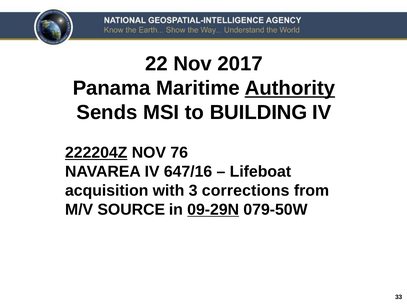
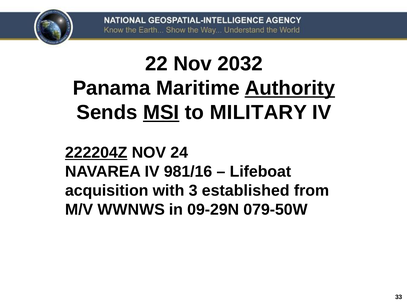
2017: 2017 -> 2032 (240, 64)
MSI underline: none -> present (161, 113)
BUILDING: BUILDING -> MILITARY (258, 113)
76: 76 -> 24 (179, 153)
647/16: 647/16 -> 981/16 (188, 172)
corrections: corrections -> established (246, 191)
SOURCE: SOURCE -> WWNWS (131, 210)
09-29N underline: present -> none (213, 210)
